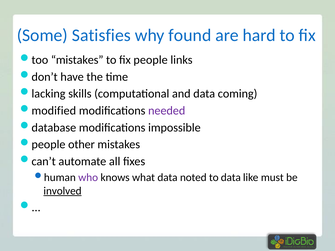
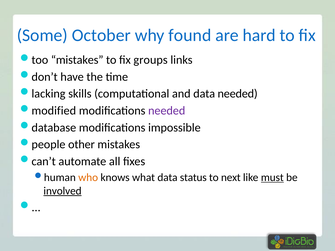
Satisfies: Satisfies -> October (101, 35)
fix people: people -> groups (151, 60)
data coming: coming -> needed (238, 94)
who colour: purple -> orange (88, 178)
noted: noted -> status (193, 178)
to data: data -> next (231, 178)
must underline: none -> present (272, 178)
